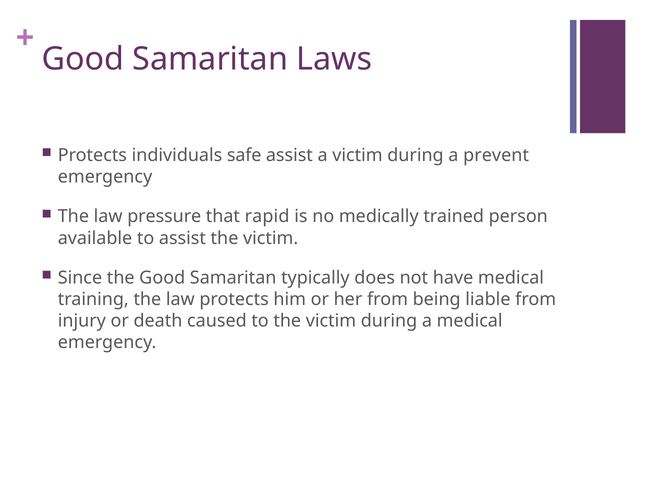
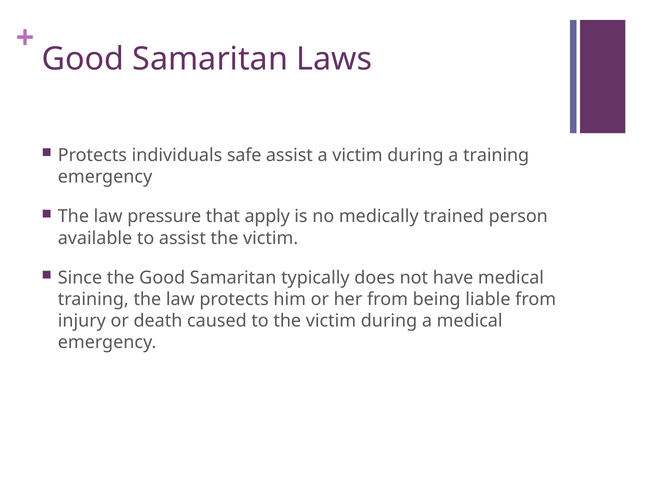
a prevent: prevent -> training (496, 155)
rapid: rapid -> apply (267, 216)
